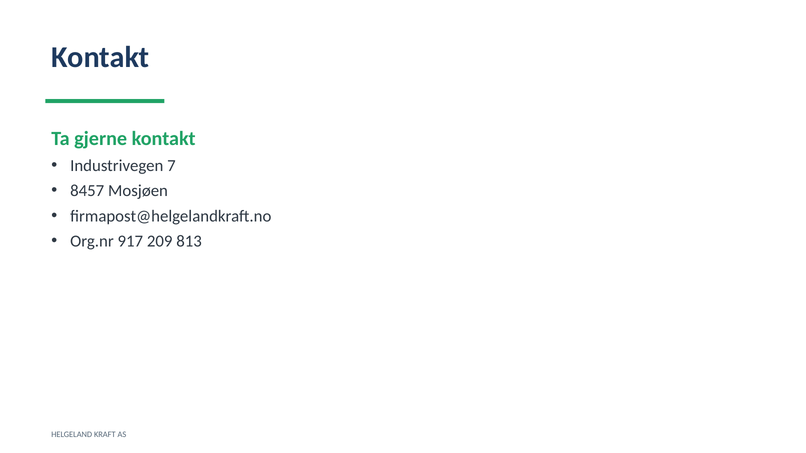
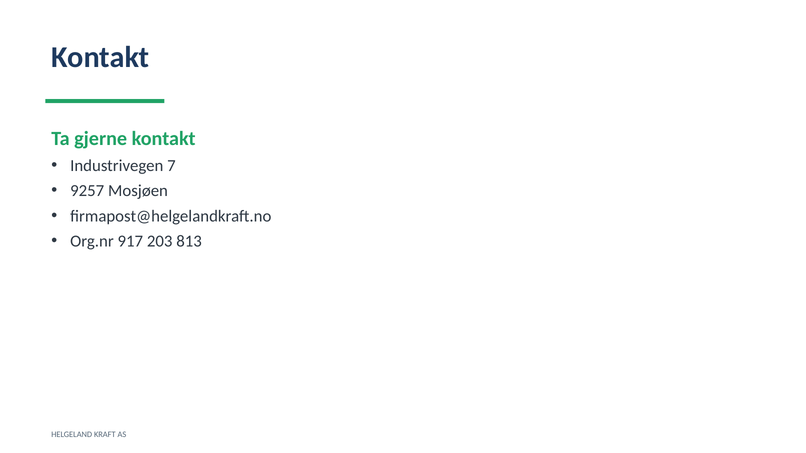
8457: 8457 -> 9257 (87, 191)
209: 209 -> 203 (160, 241)
